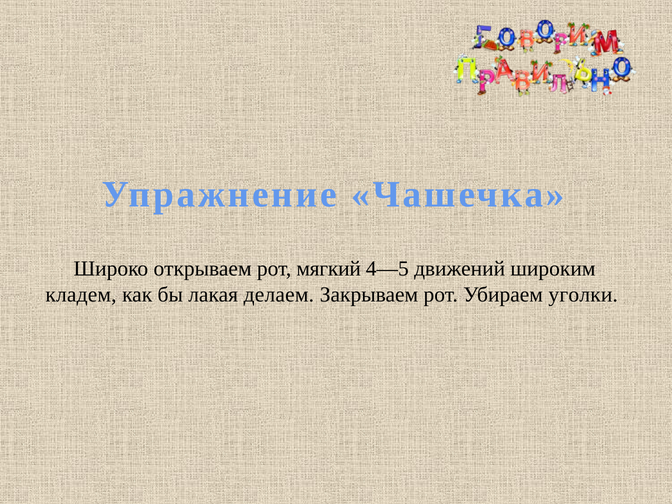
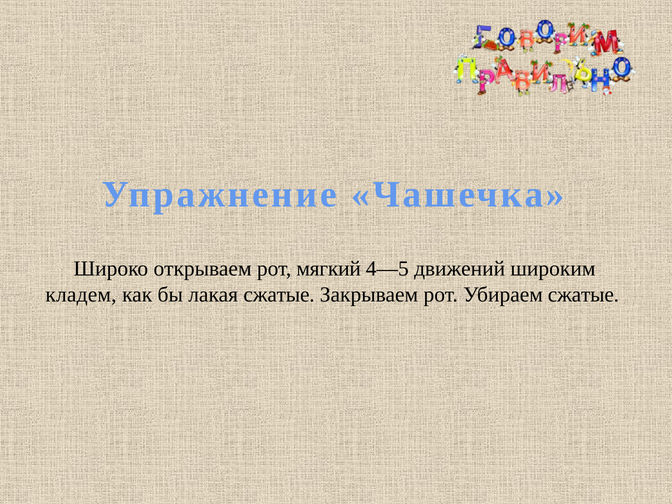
лакая делаем: делаем -> сжатые (279, 294)
Убираем уголки: уголки -> сжатые (583, 294)
